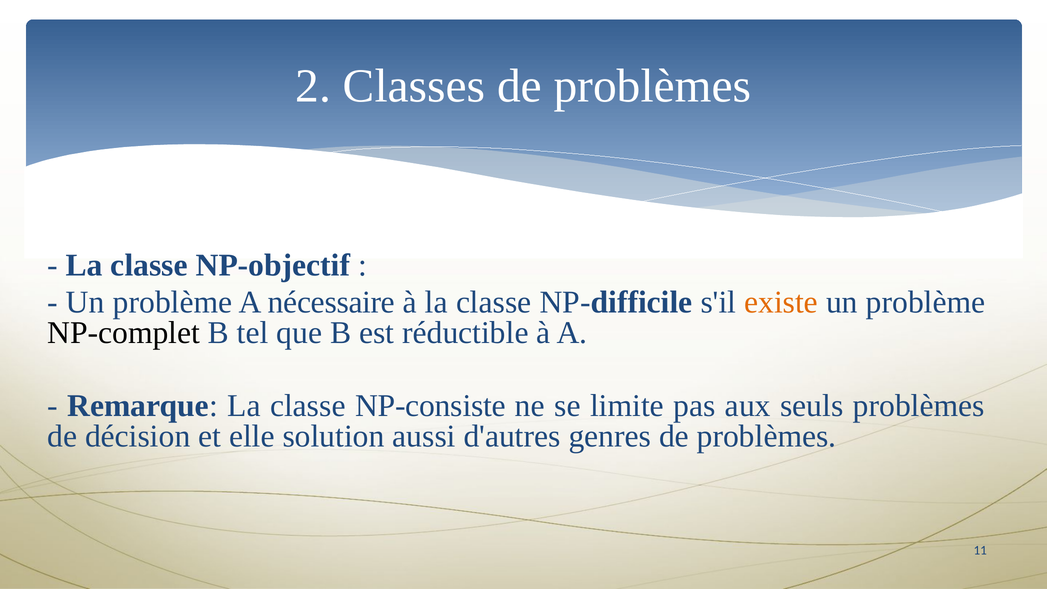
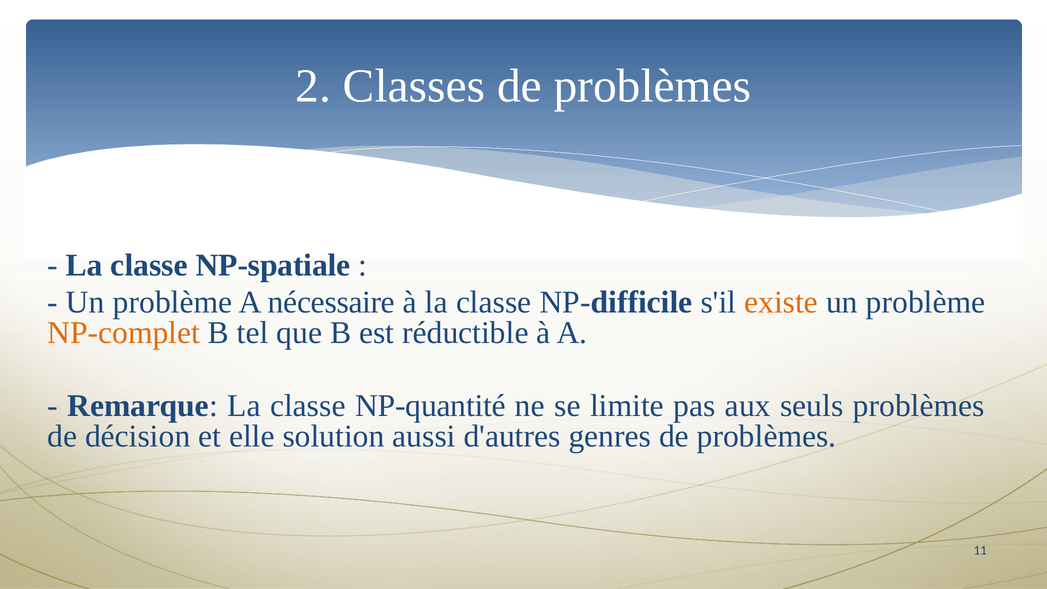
NP-objectif: NP-objectif -> NP-spatiale (273, 265)
NP-complet colour: black -> orange (124, 333)
NP-consiste: NP-consiste -> NP-quantité (430, 406)
